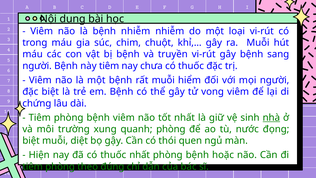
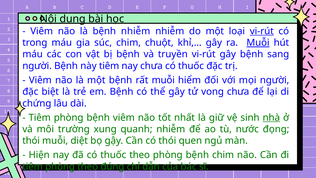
vi-rút underline: none -> present (262, 31)
Muỗi underline: none -> present (258, 43)
vong viêm: viêm -> chưa (238, 92)
quanh phòng: phòng -> nhiễm (171, 129)
biệt: biệt -> thói (31, 141)
thuốc nhất: nhất -> theo (140, 155)
bệnh hoặc: hoặc -> chim (223, 155)
